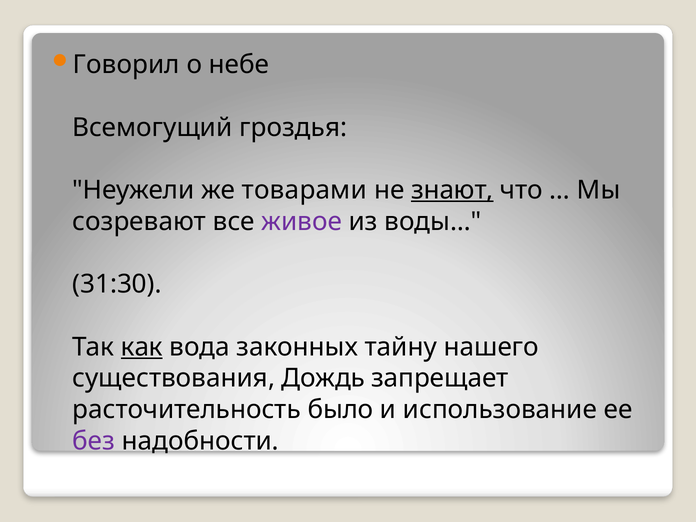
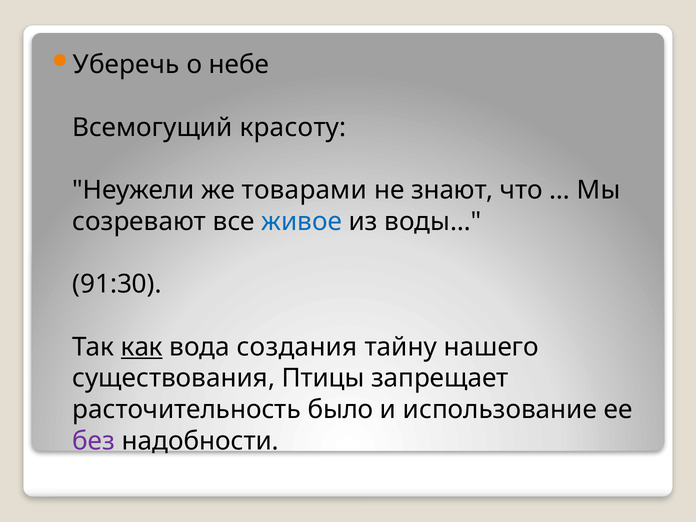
Говорил: Говорил -> Уберечь (126, 65)
гроздья: гроздья -> красоту (293, 128)
знают underline: present -> none (452, 190)
живое colour: purple -> blue (302, 222)
31:30: 31:30 -> 91:30 (117, 284)
законных: законных -> создания (297, 347)
Дождь: Дождь -> Птицы (323, 378)
